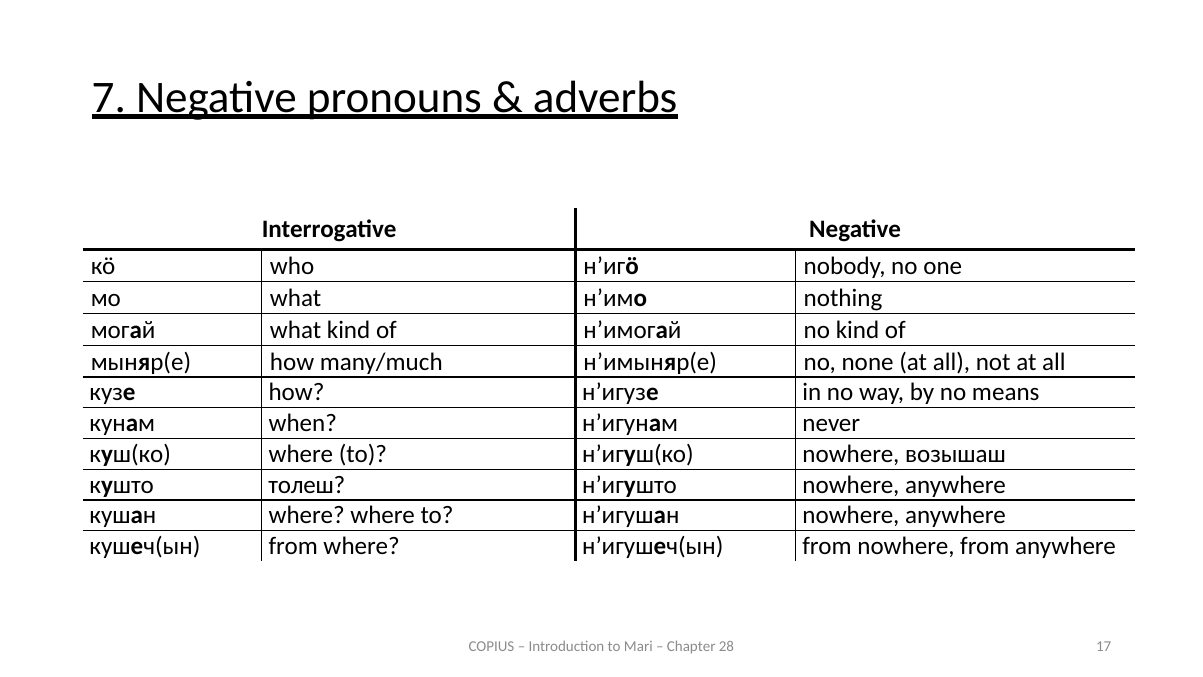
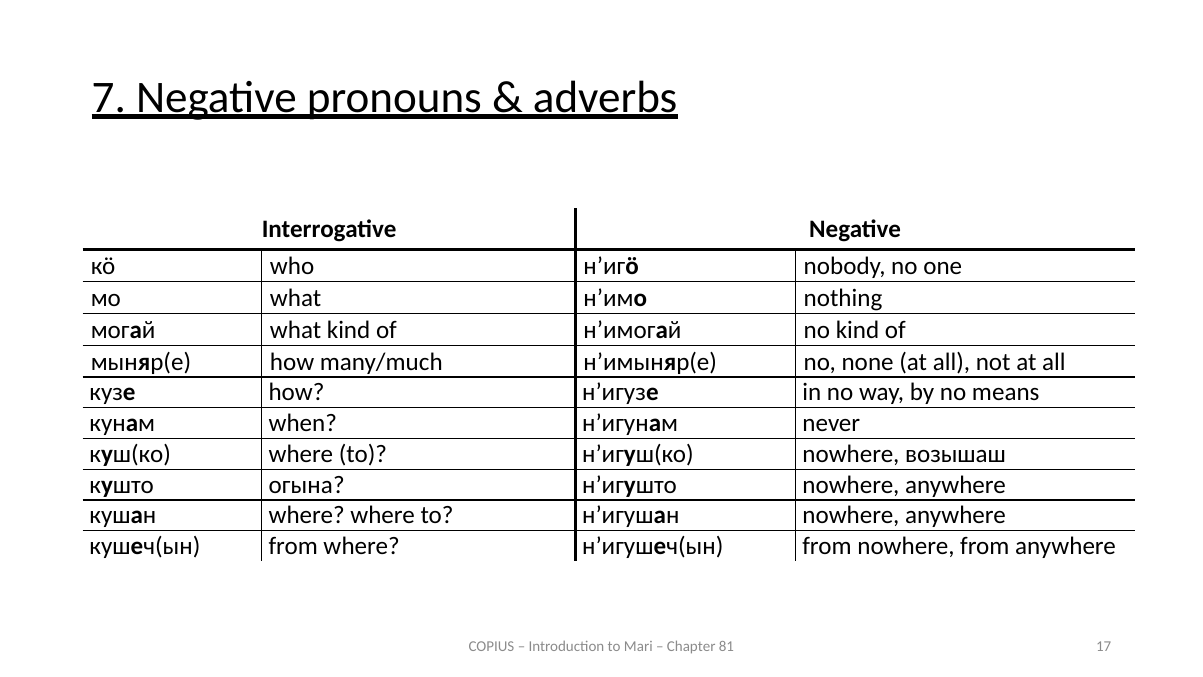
толеш: толеш -> огына (307, 485)
28: 28 -> 81 (726, 646)
